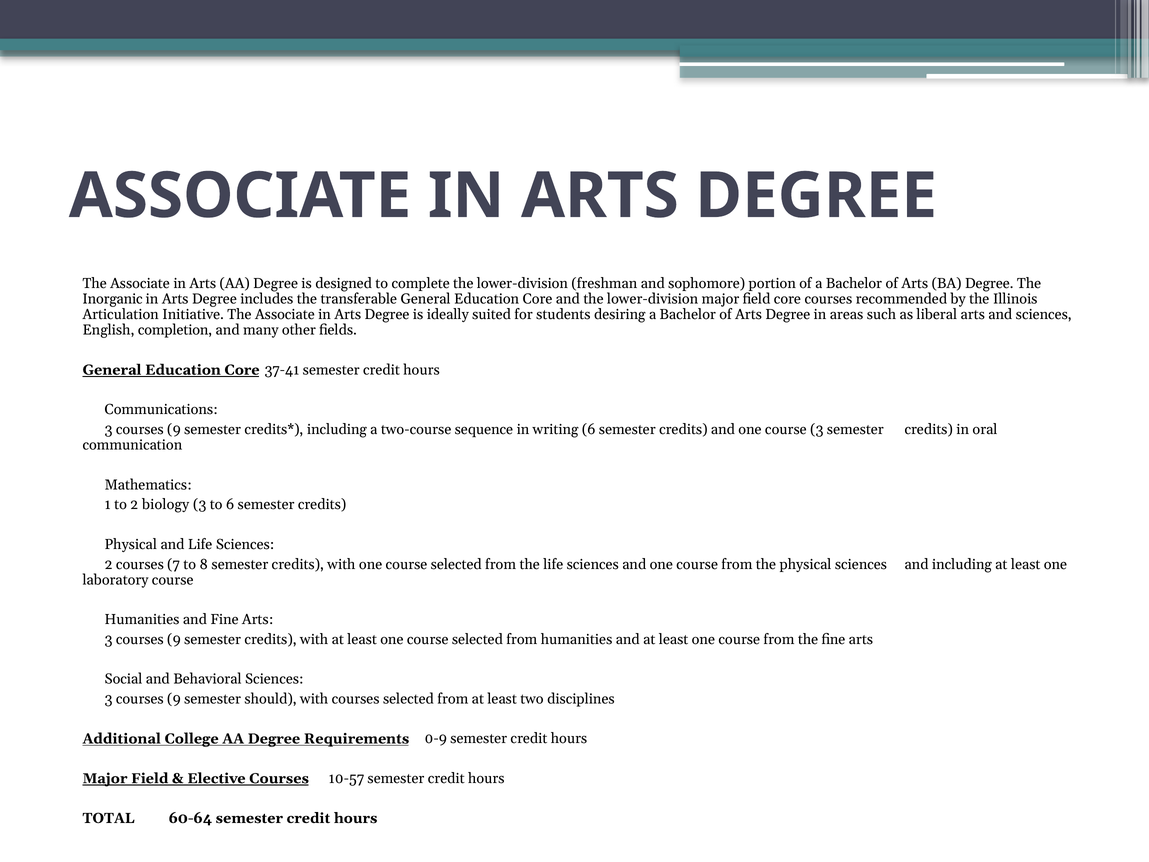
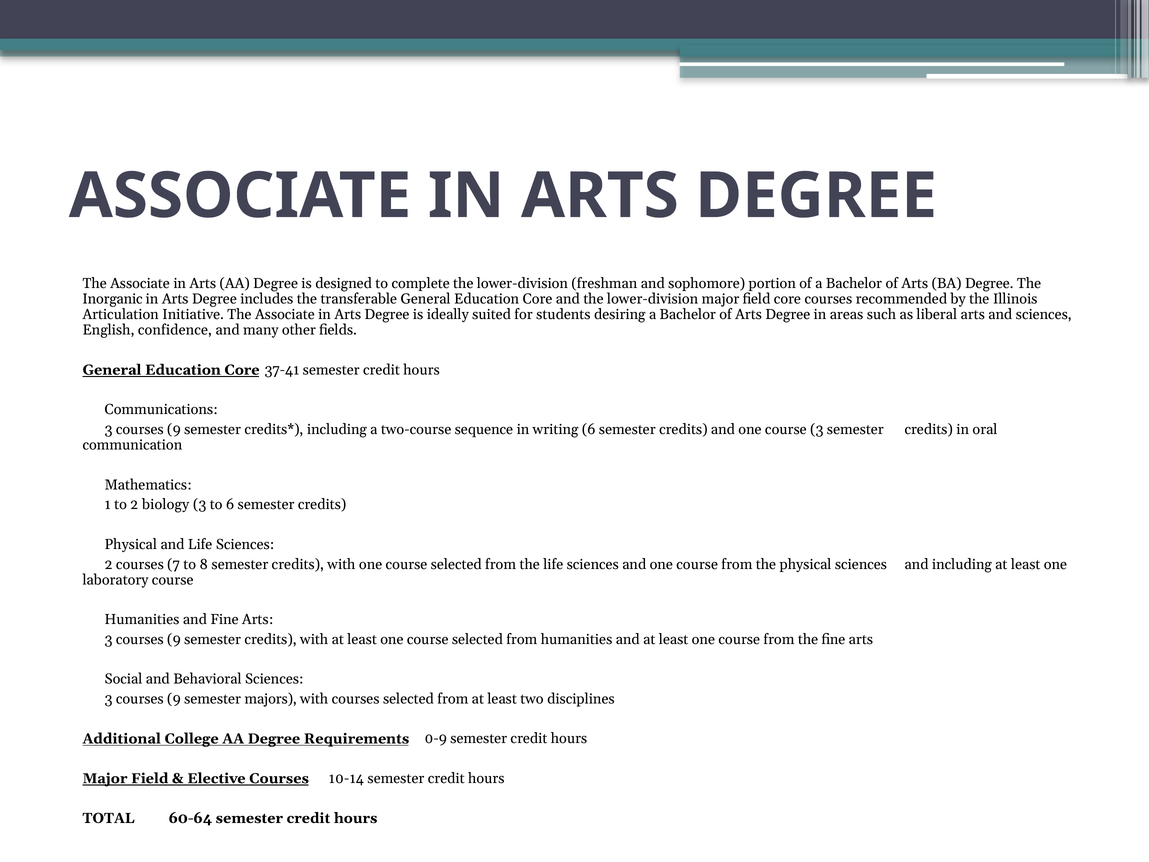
completion: completion -> confidence (175, 330)
should: should -> majors (271, 699)
10-57: 10-57 -> 10-14 (346, 778)
